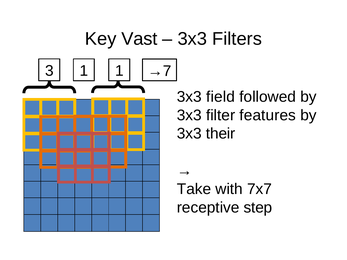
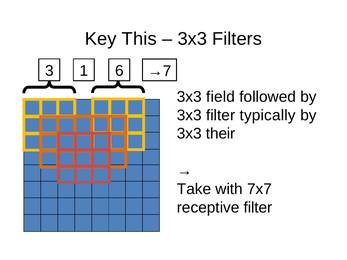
Vast: Vast -> This (139, 39)
3 1: 1 -> 6 (119, 71)
features: features -> typically (268, 115)
receptive step: step -> filter (258, 208)
